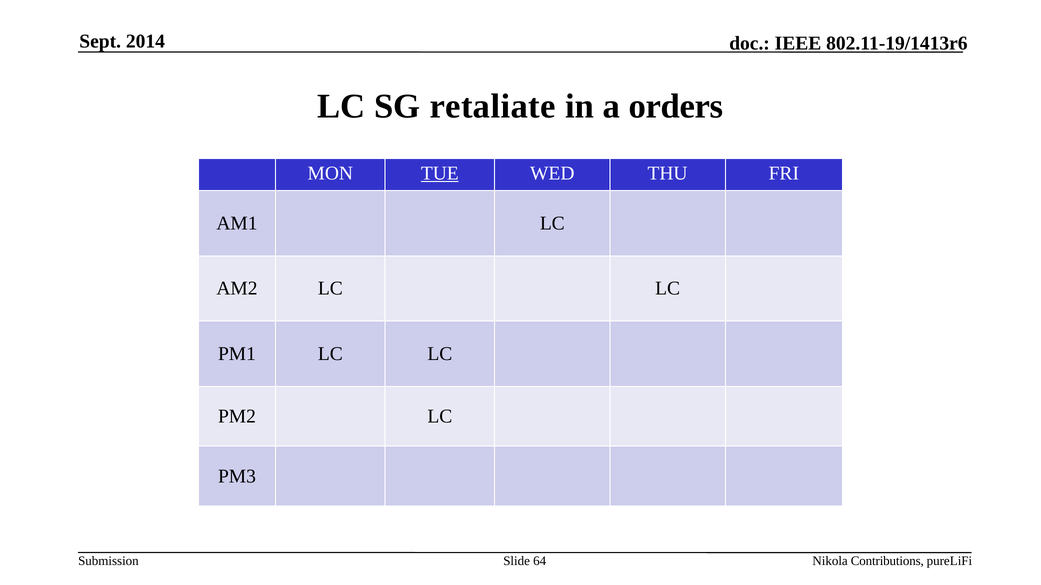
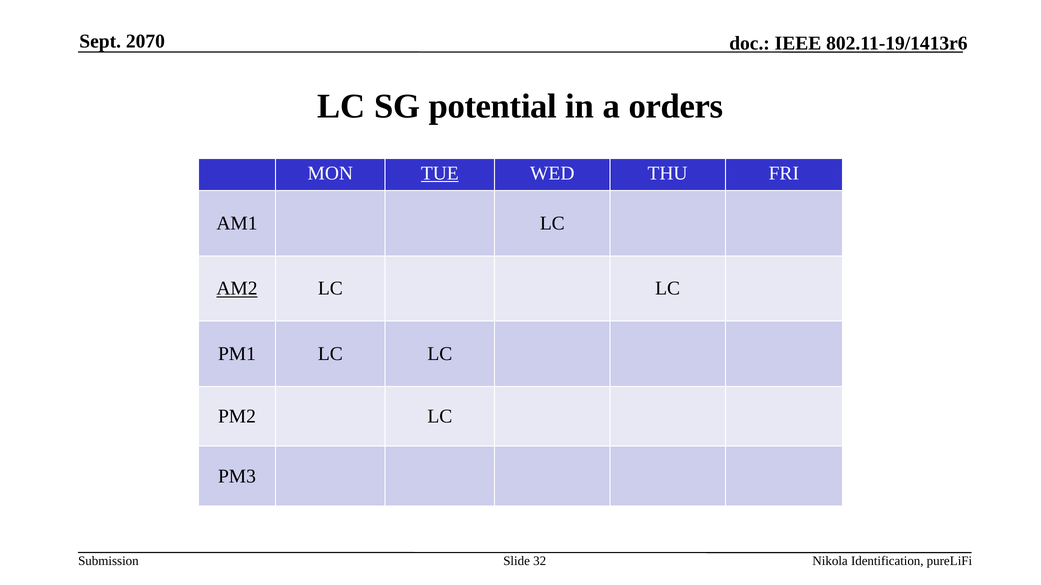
2014: 2014 -> 2070 (145, 41)
retaliate: retaliate -> potential (493, 106)
AM2 underline: none -> present (237, 289)
64: 64 -> 32 (540, 562)
Contributions: Contributions -> Identification (887, 562)
